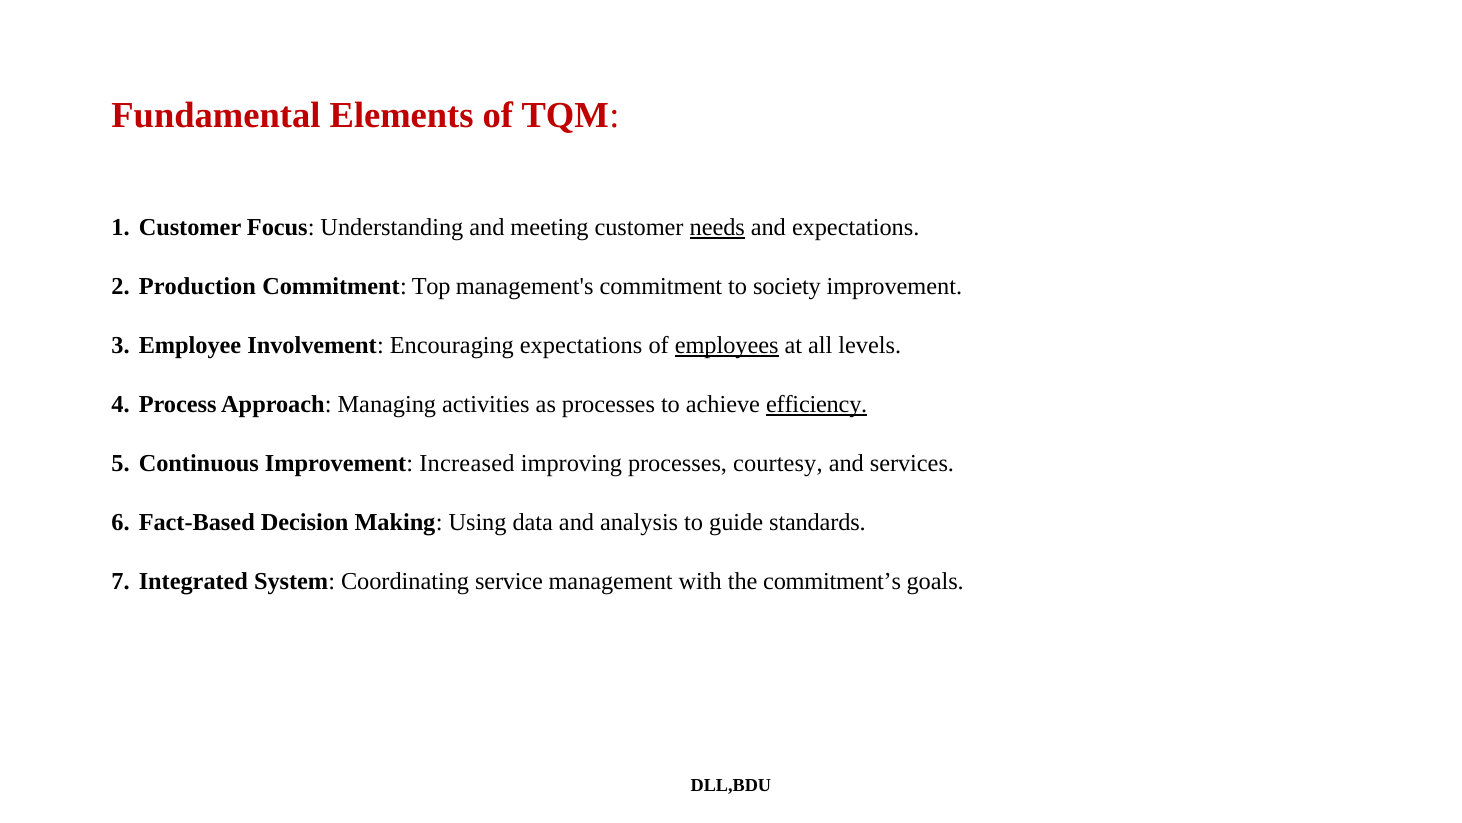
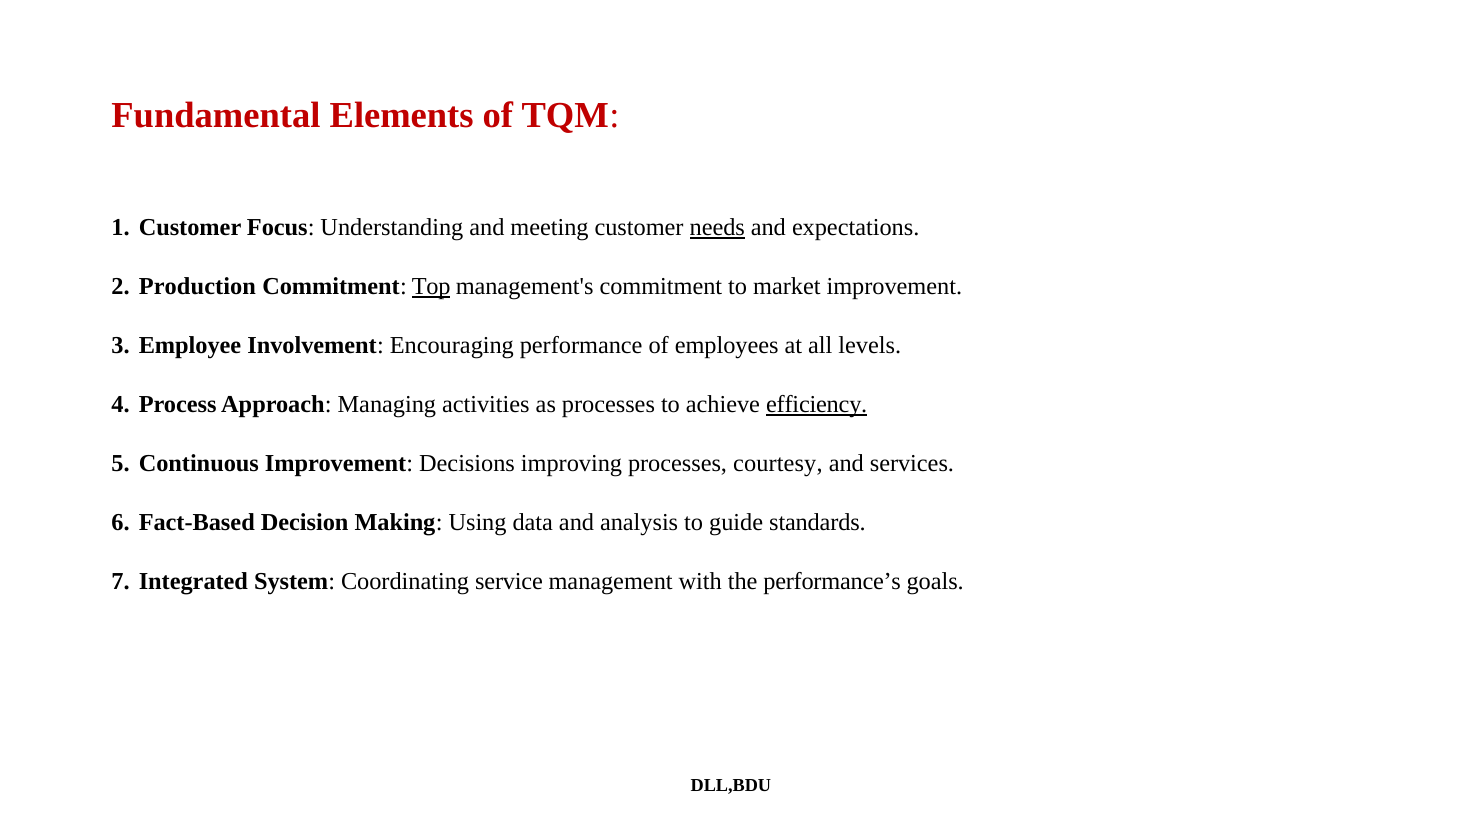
Top underline: none -> present (431, 286)
society: society -> market (787, 286)
Encouraging expectations: expectations -> performance (581, 345)
employees underline: present -> none (727, 345)
Increased: Increased -> Decisions (467, 463)
commitment’s: commitment’s -> performance’s (832, 581)
